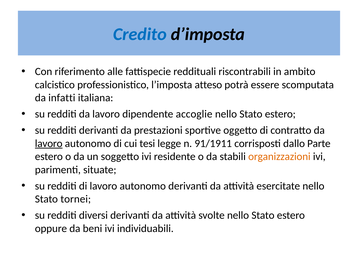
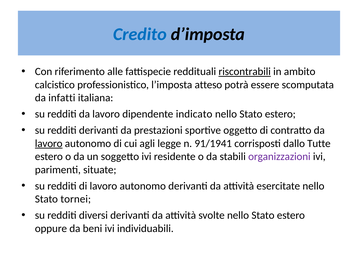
riscontrabili underline: none -> present (245, 72)
accoglie: accoglie -> indicato (194, 114)
tesi: tesi -> agli (147, 144)
91/1911: 91/1911 -> 91/1941 (213, 144)
Parte: Parte -> Tutte (319, 144)
organizzazioni colour: orange -> purple (279, 157)
